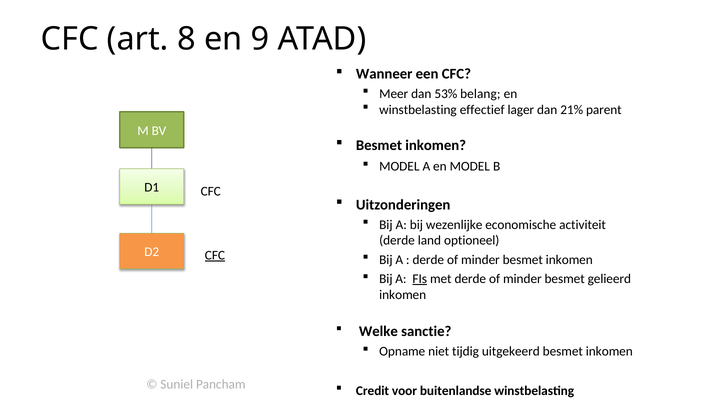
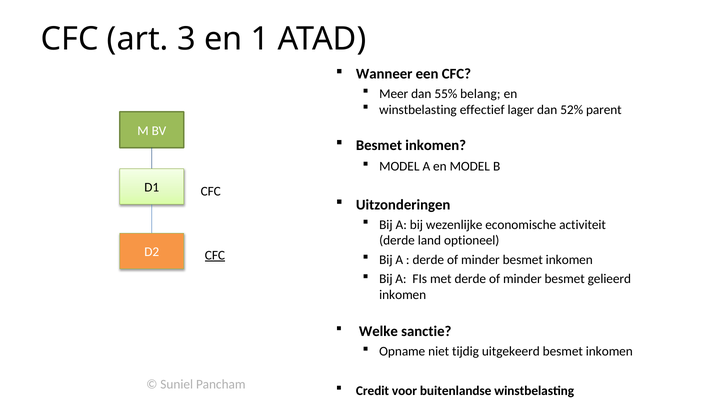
8: 8 -> 3 (186, 39)
9: 9 -> 1 (260, 39)
53%: 53% -> 55% (446, 94)
21%: 21% -> 52% (572, 110)
FIs underline: present -> none (420, 279)
